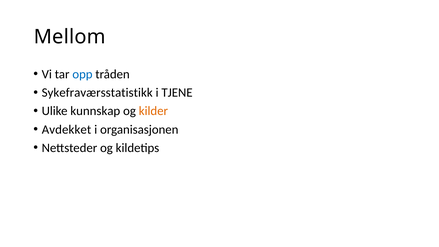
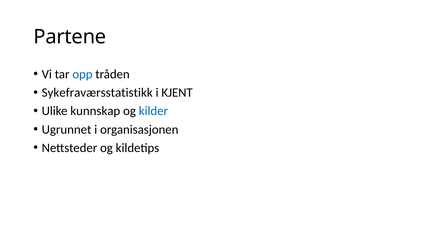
Mellom: Mellom -> Partene (70, 37)
TJENE: TJENE -> KJENT (177, 93)
kilder colour: orange -> blue (153, 111)
Avdekket: Avdekket -> Ugrunnet (67, 129)
